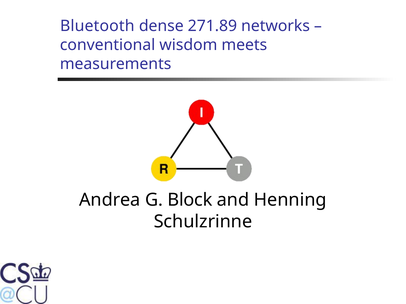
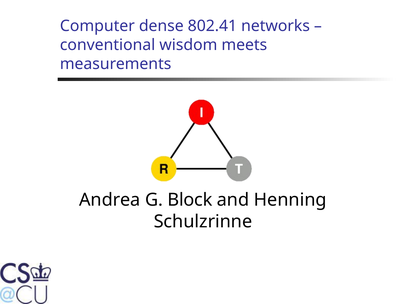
Bluetooth: Bluetooth -> Computer (97, 26)
271.89: 271.89 -> 802.41 (212, 26)
